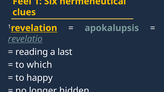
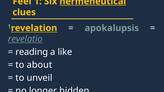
hermeneutical underline: none -> present (93, 1)
last: last -> like (65, 52)
which: which -> about (39, 65)
happy: happy -> unveil (40, 78)
